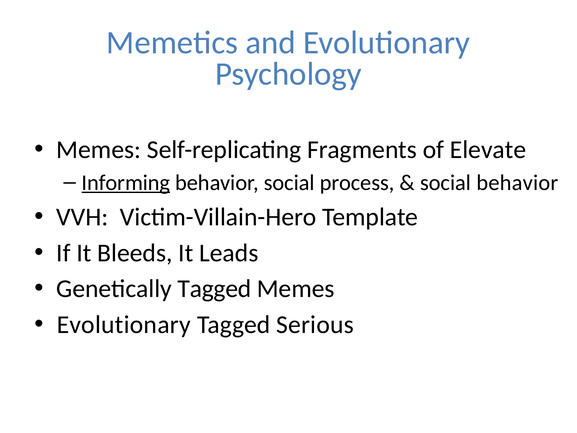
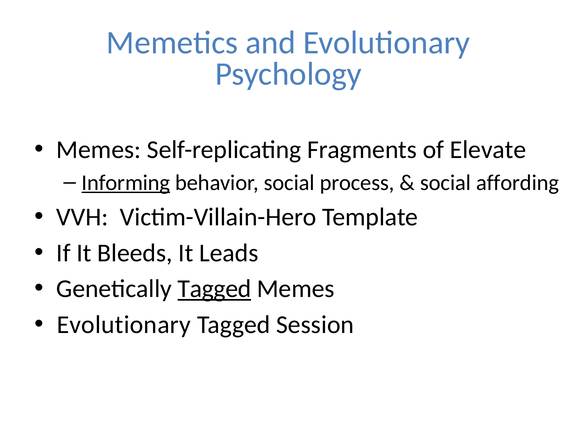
social behavior: behavior -> affording (518, 183)
Tagged underline: none -> present (214, 289)
Serious: Serious -> Session (315, 325)
